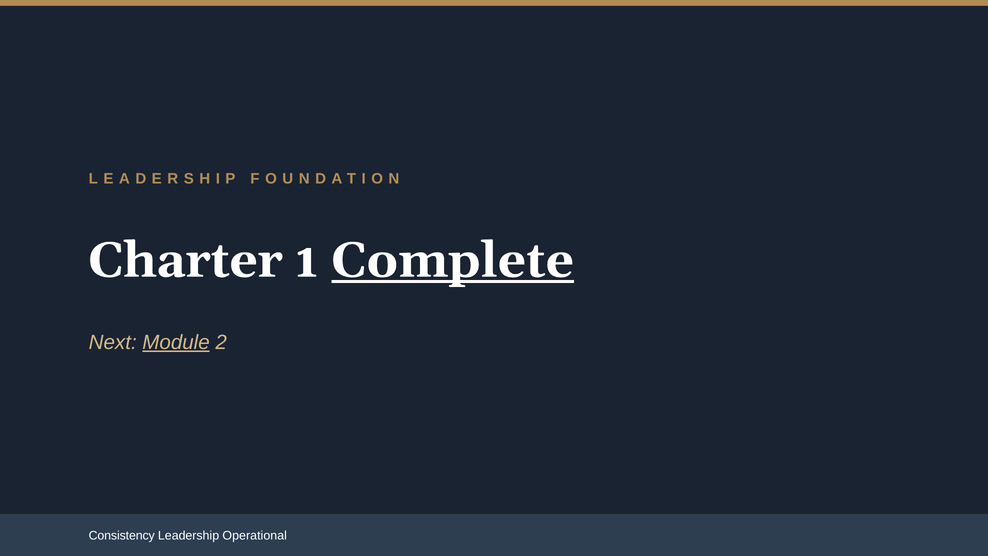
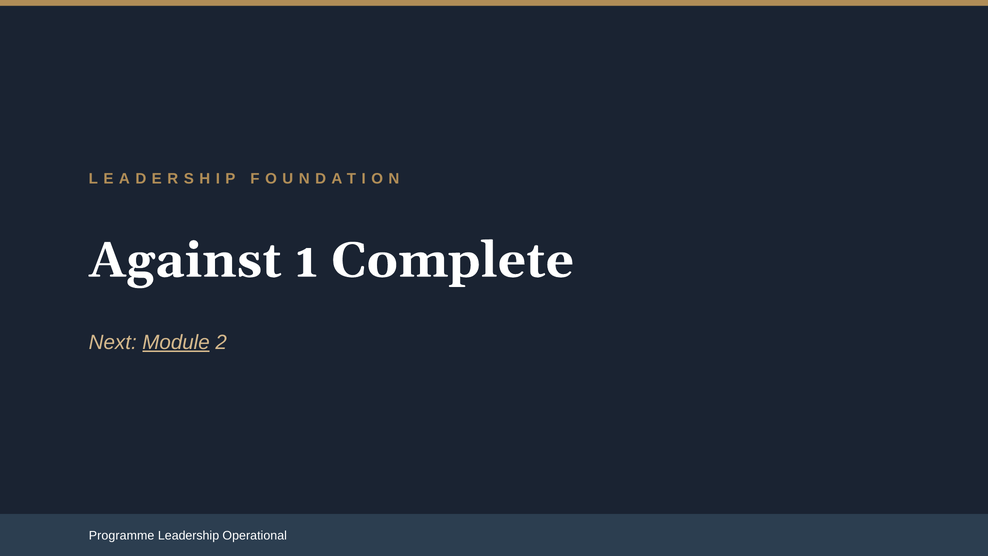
Charter: Charter -> Against (185, 260)
Complete underline: present -> none (453, 260)
Consistency: Consistency -> Programme (122, 536)
